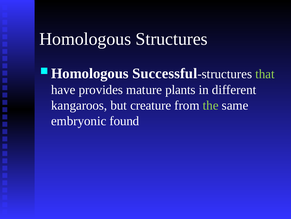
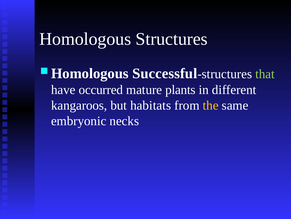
provides: provides -> occurred (101, 90)
creature: creature -> habitats (151, 105)
the colour: light green -> yellow (211, 105)
found: found -> necks (124, 121)
